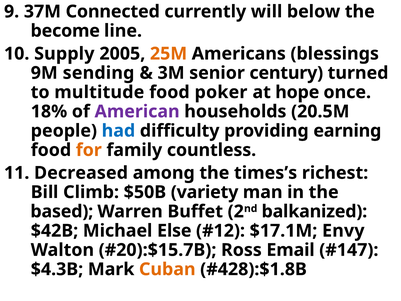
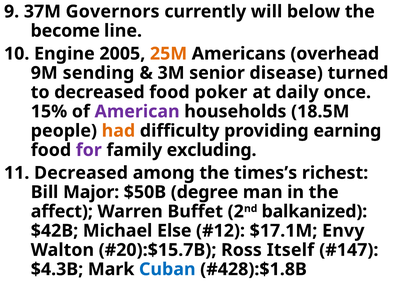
Connected: Connected -> Governors (113, 12)
Supply: Supply -> Engine (64, 54)
blessings: blessings -> overhead (335, 54)
century: century -> disease (286, 73)
to multitude: multitude -> decreased (99, 92)
hope: hope -> daily (297, 92)
18%: 18% -> 15% (49, 111)
20.5M: 20.5M -> 18.5M (320, 111)
had colour: blue -> orange (118, 131)
for colour: orange -> purple (89, 150)
countless: countless -> excluding (212, 150)
Climb: Climb -> Major (91, 192)
variety: variety -> degree (205, 192)
based: based -> affect (62, 211)
Email: Email -> Itself (290, 250)
Cuban colour: orange -> blue (167, 269)
